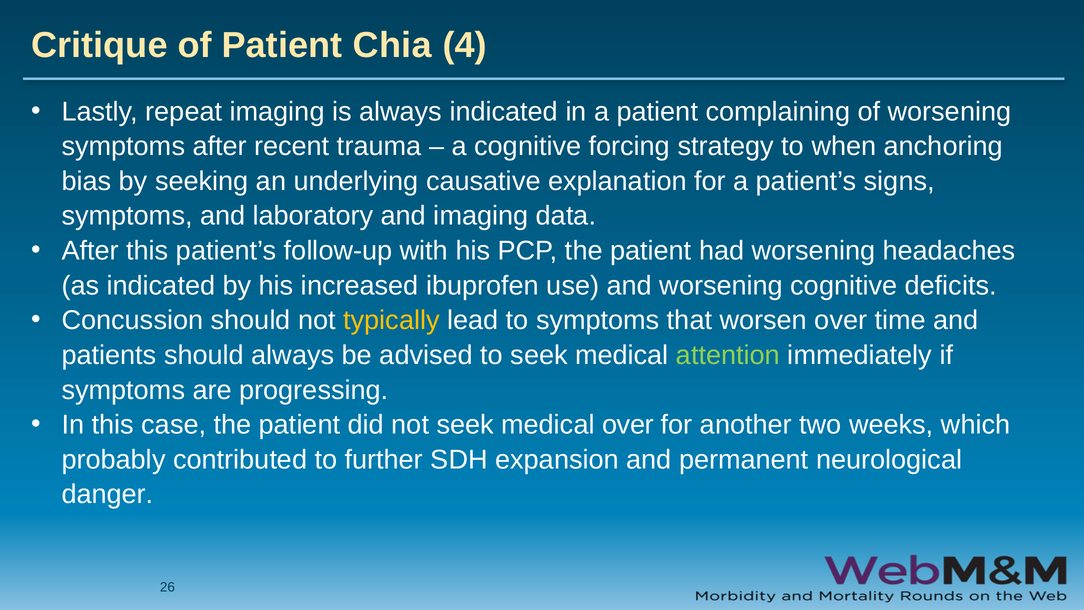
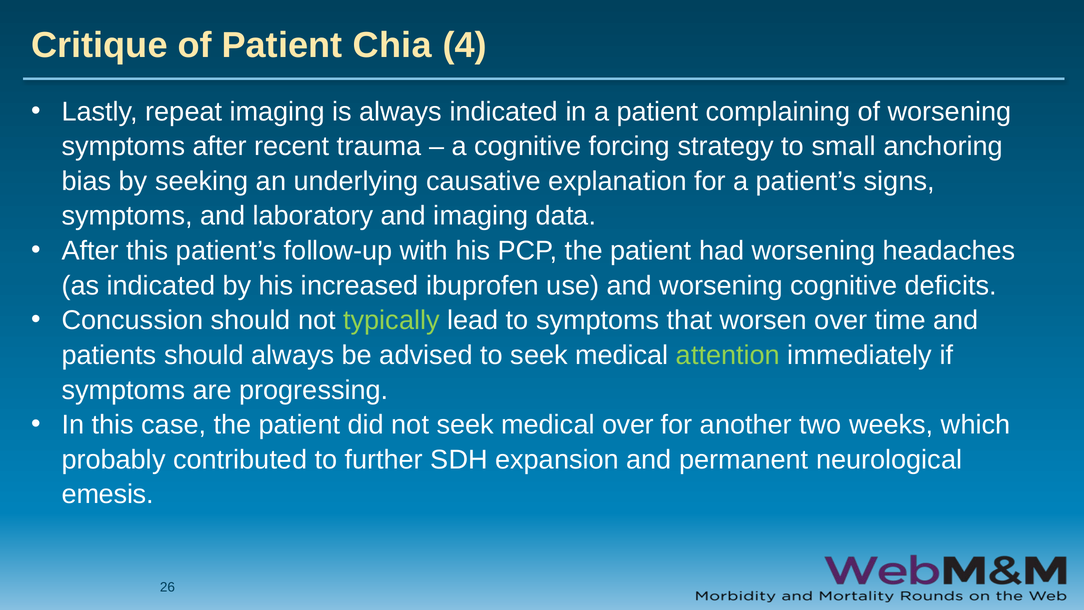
when: when -> small (844, 146)
typically colour: yellow -> light green (391, 320)
danger: danger -> emesis (108, 494)
